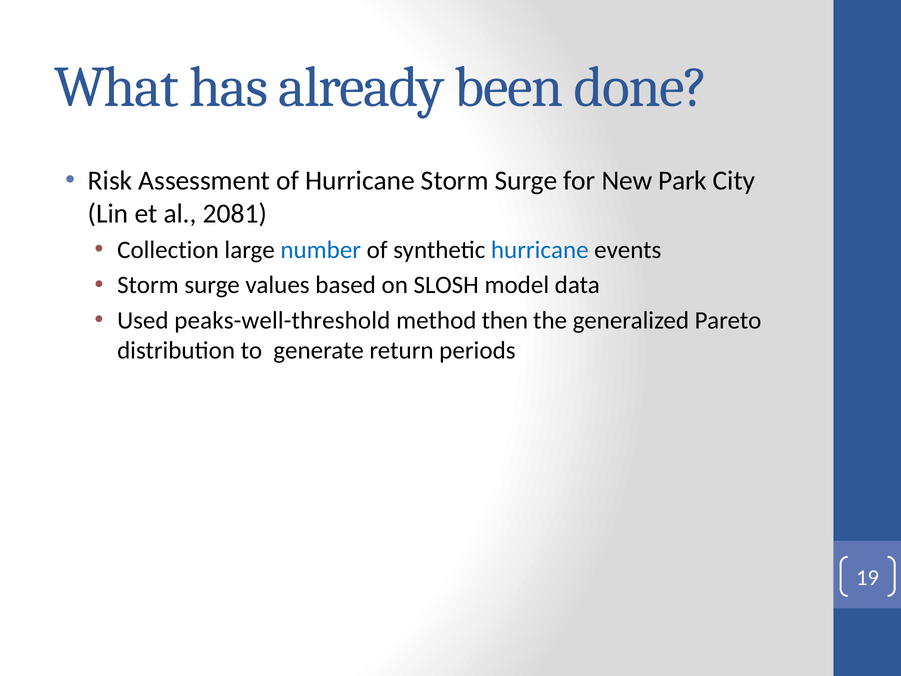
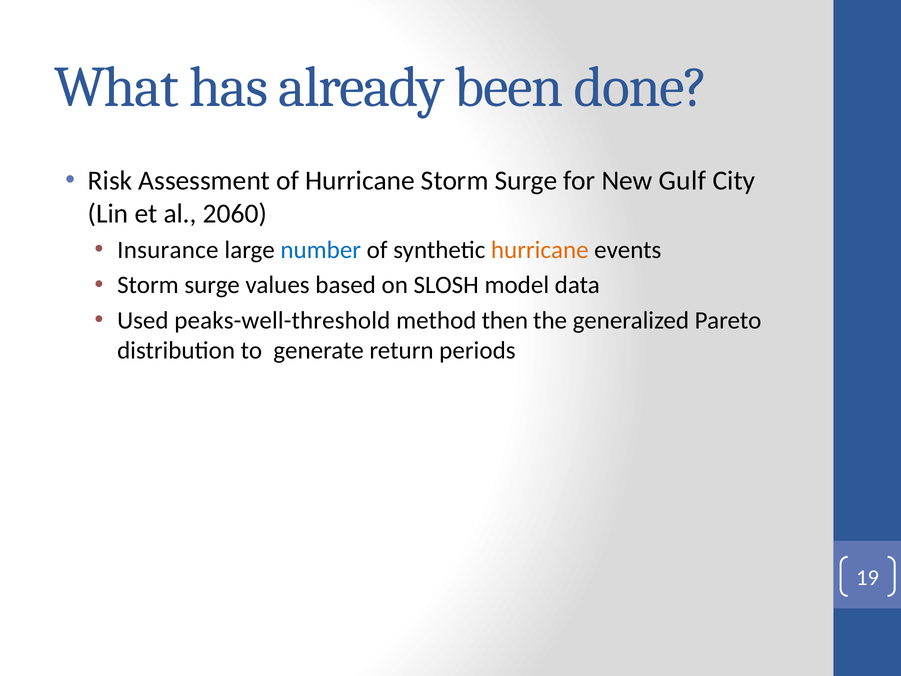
Park: Park -> Gulf (682, 181)
2081: 2081 -> 2060 (235, 214)
Collection: Collection -> Insurance (168, 250)
hurricane colour: blue -> orange (540, 250)
